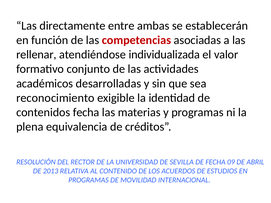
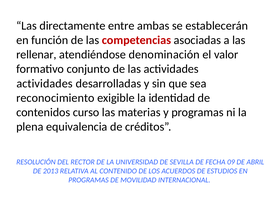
individualizada: individualizada -> denominación (164, 55)
académicos: académicos -> actividades (45, 84)
contenidos fecha: fecha -> curso (86, 113)
